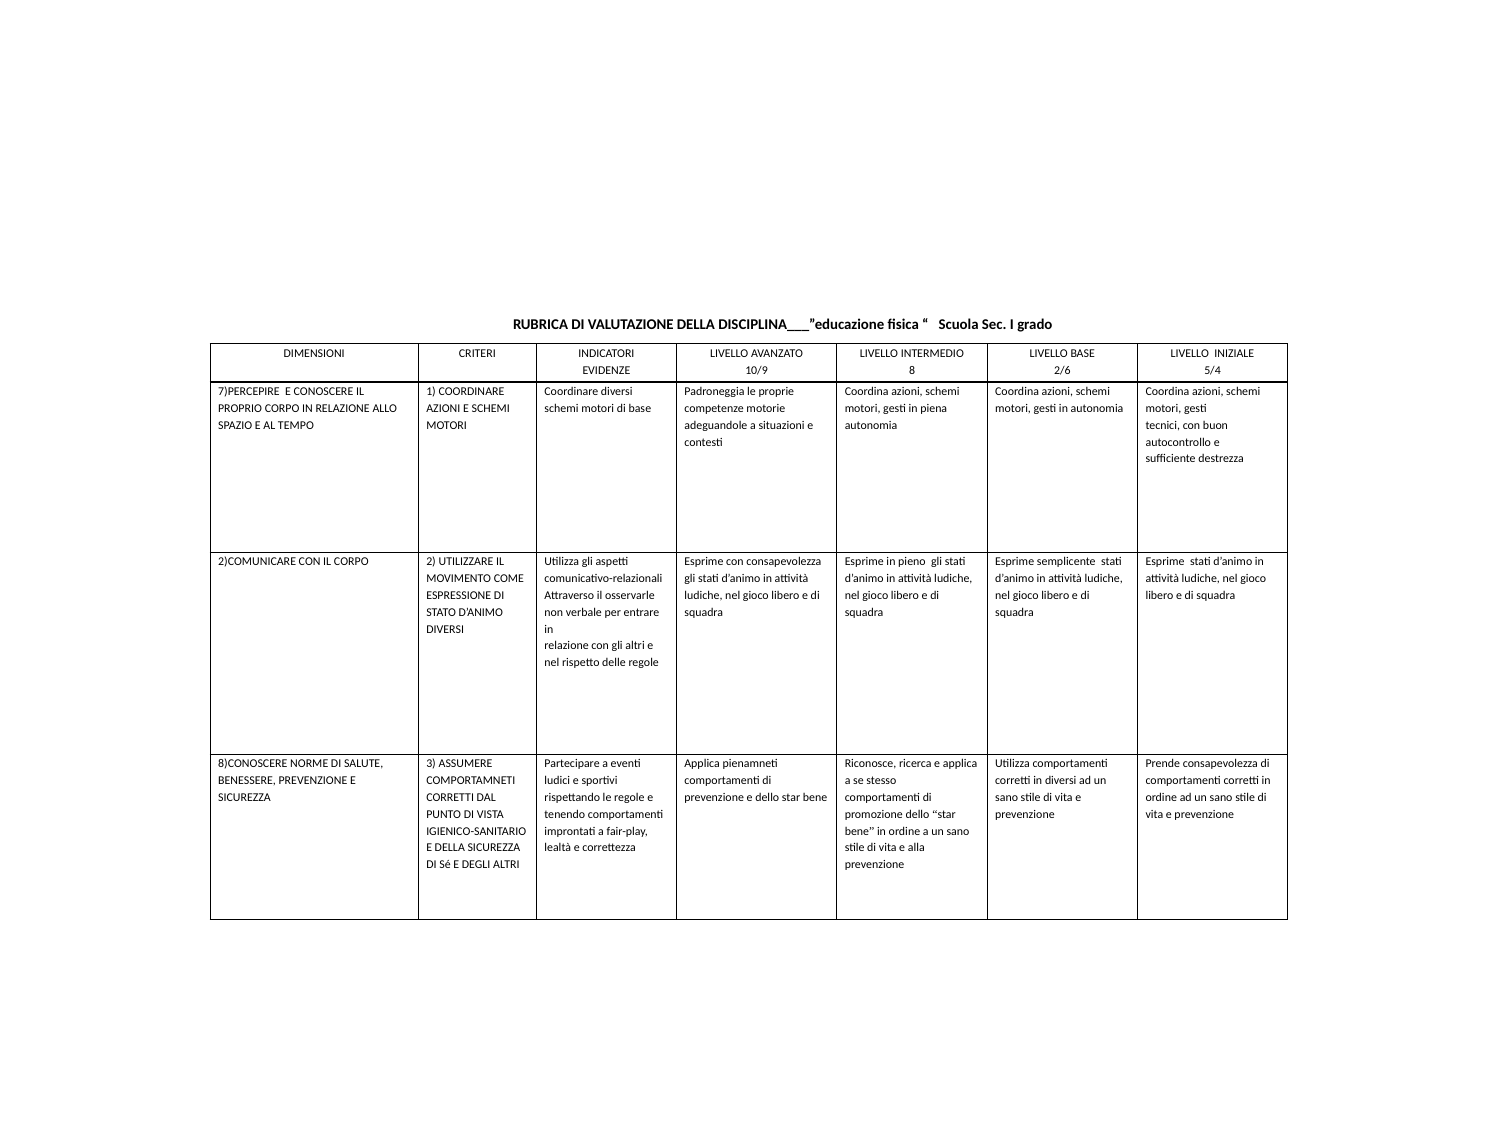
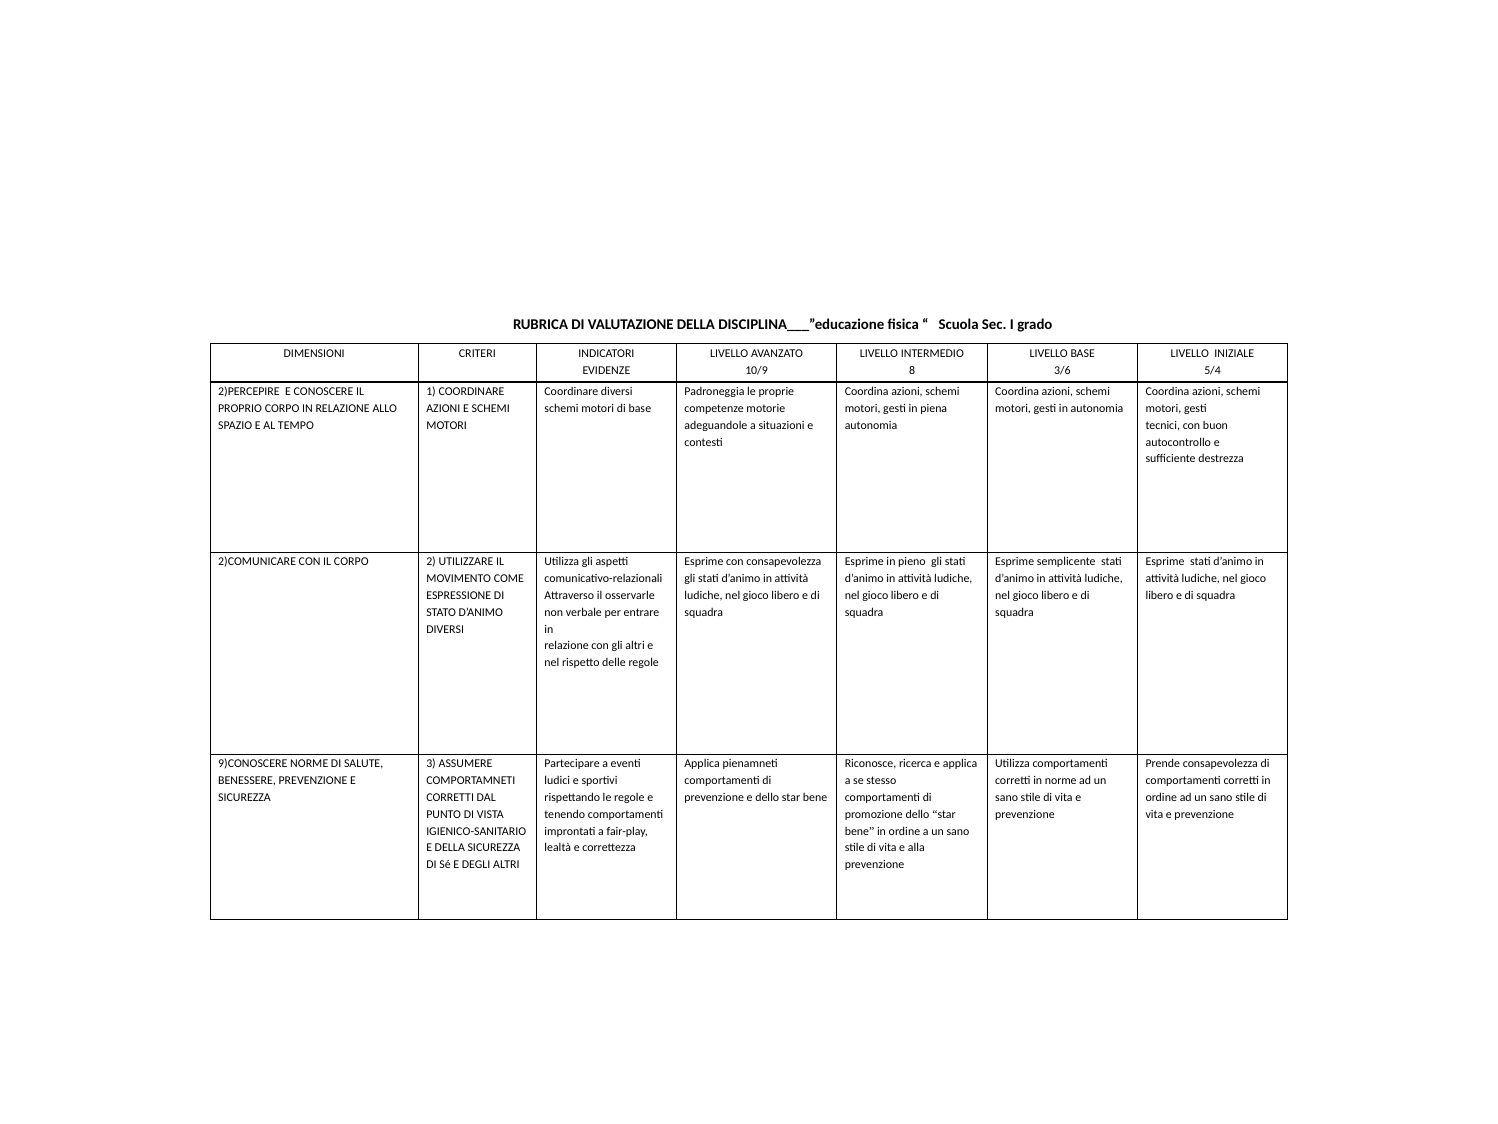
2/6: 2/6 -> 3/6 (1062, 370)
7)PERCEPIRE: 7)PERCEPIRE -> 2)PERCEPIRE (249, 392)
8)CONOSCERE: 8)CONOSCERE -> 9)CONOSCERE (253, 763)
in diversi: diversi -> norme (1061, 780)
